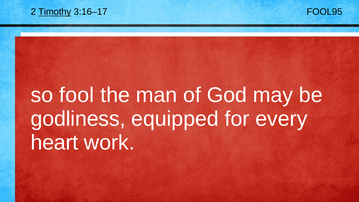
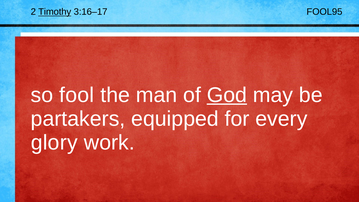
God underline: none -> present (227, 95)
godliness: godliness -> partakers (78, 119)
heart: heart -> glory (54, 143)
